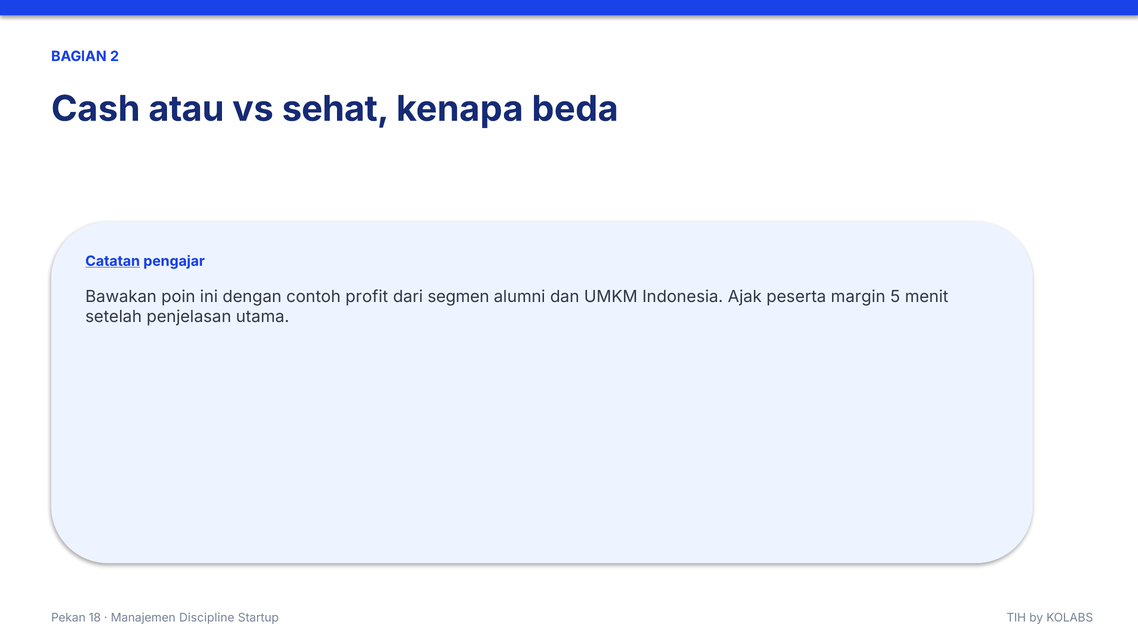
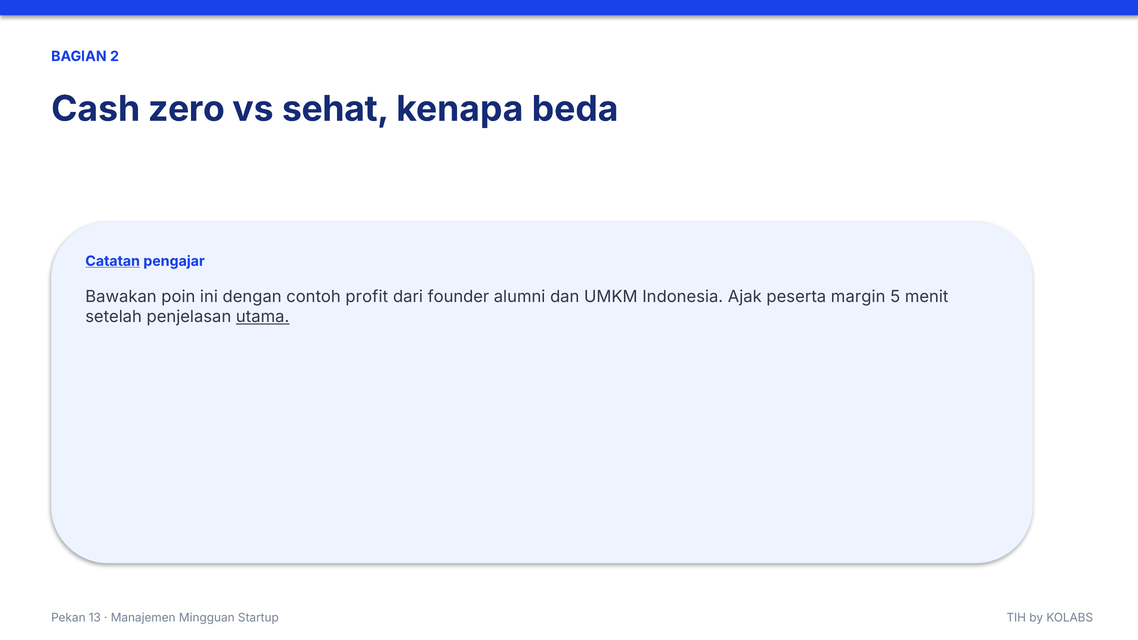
atau: atau -> zero (186, 109)
segmen: segmen -> founder (458, 297)
utama underline: none -> present (263, 317)
18: 18 -> 13 (95, 618)
Discipline: Discipline -> Mingguan (207, 618)
